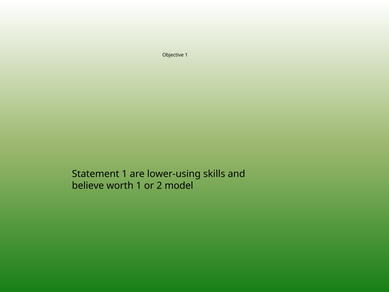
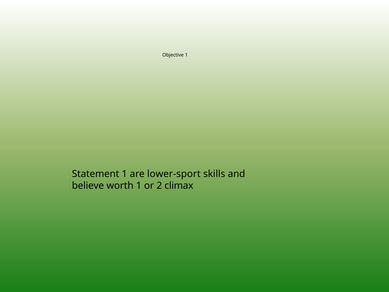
lower‑using: lower‑using -> lower‑sport (174, 174)
model: model -> climax (179, 185)
